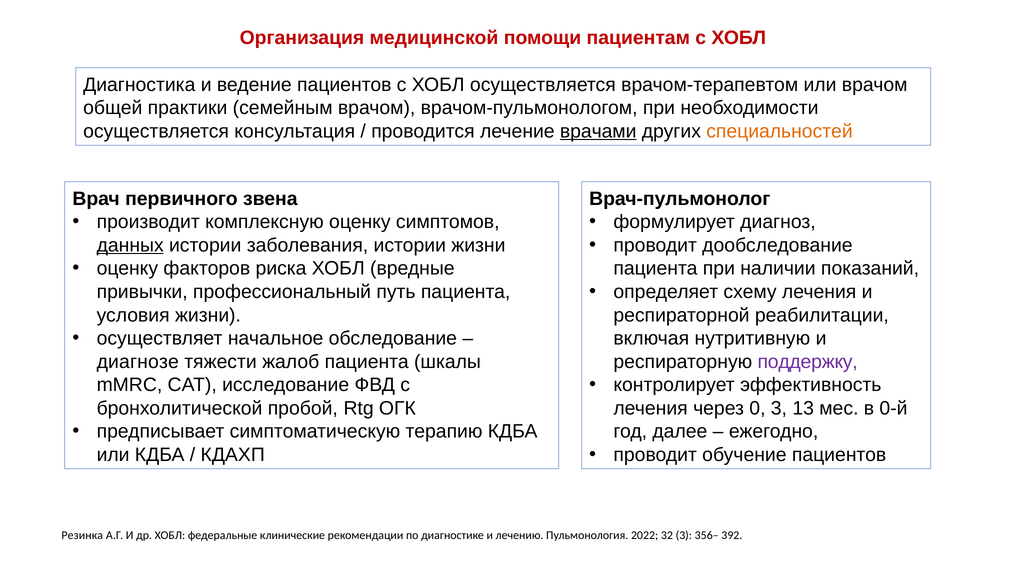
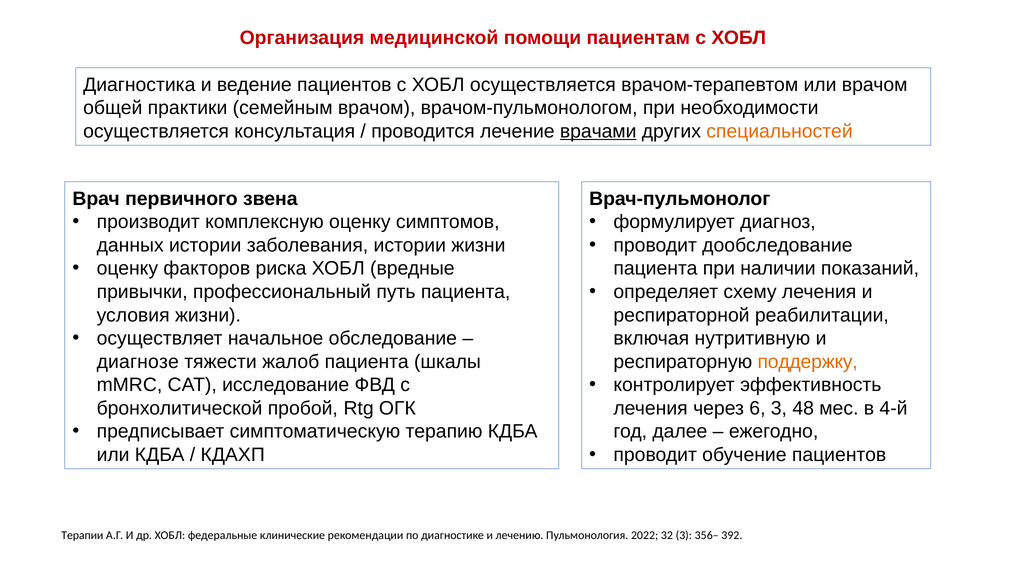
данных underline: present -> none (130, 245)
поддержку colour: purple -> orange (808, 361)
0: 0 -> 6 (757, 408)
13: 13 -> 48 (803, 408)
0-й: 0-й -> 4-й (894, 408)
Резинка: Резинка -> Терапии (82, 535)
